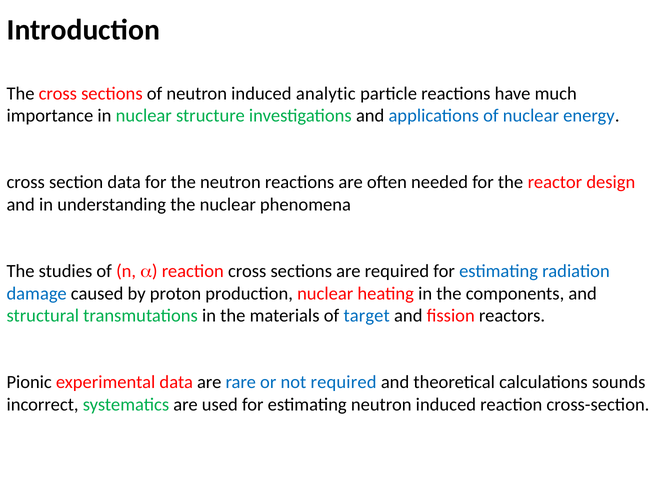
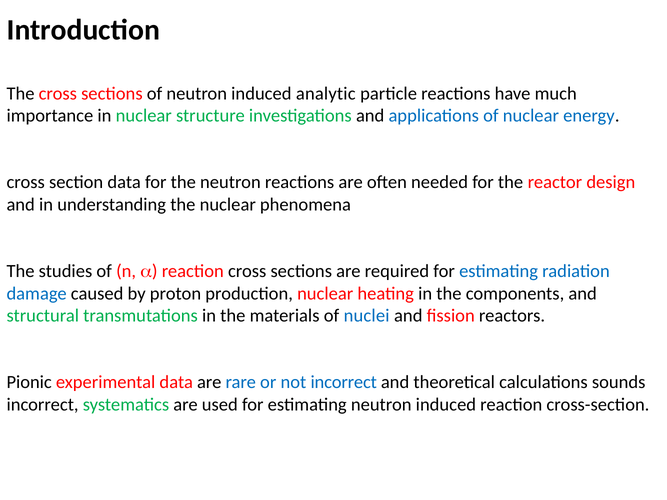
target: target -> nuclei (367, 316)
not required: required -> incorrect (344, 383)
